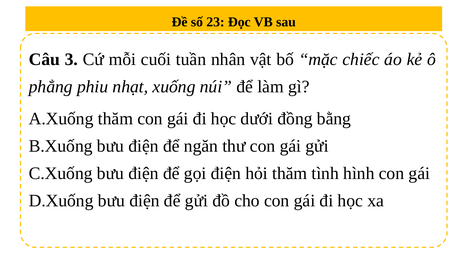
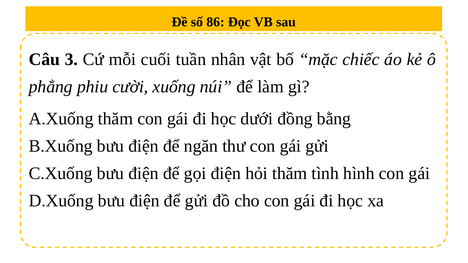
23: 23 -> 86 (215, 22)
nhạt: nhạt -> cười (130, 87)
